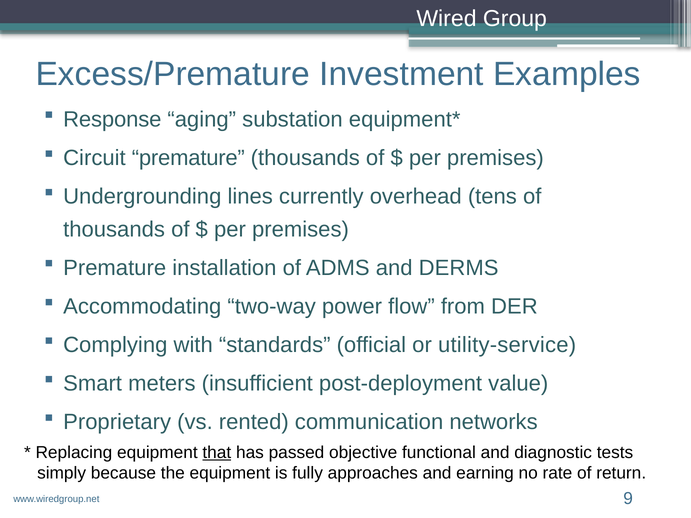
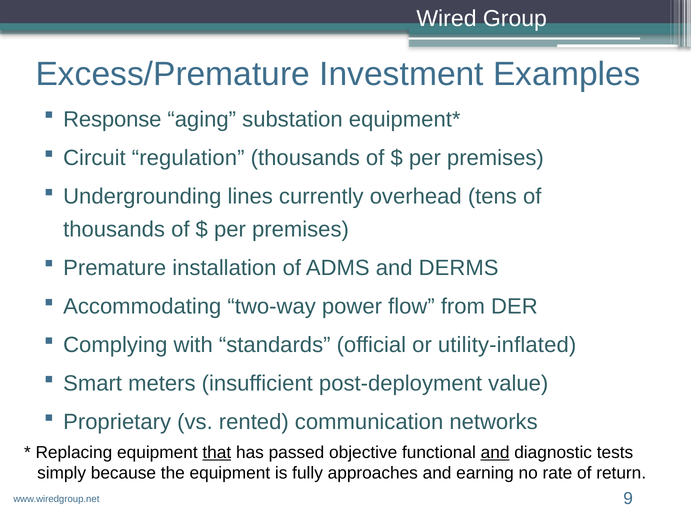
Circuit premature: premature -> regulation (188, 158)
utility-service: utility-service -> utility-inflated (507, 345)
and underline: none -> present (495, 453)
